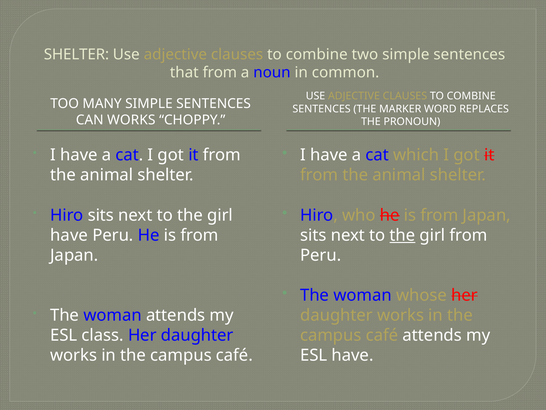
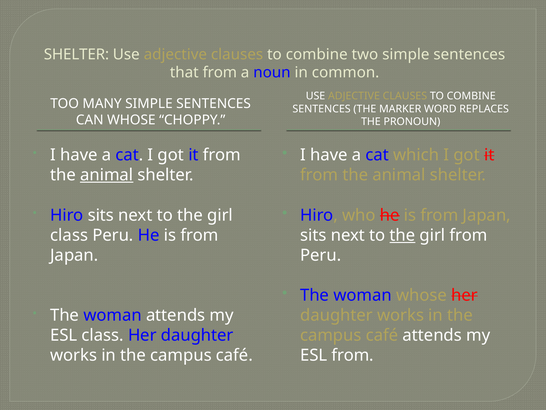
CAN WORKS: WORKS -> WHOSE (131, 120)
animal underline: none -> present (107, 175)
have: have -> class (69, 235)
ESL have: have -> from (353, 355)
